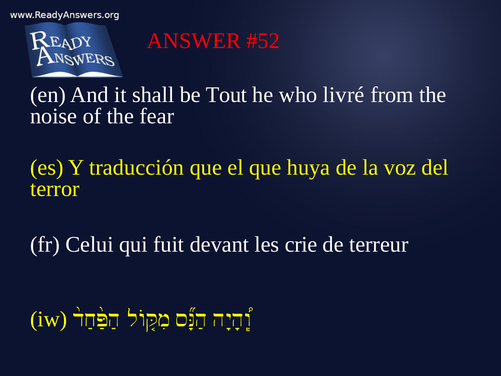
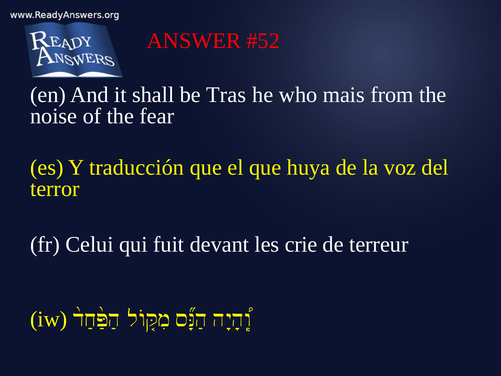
Tout: Tout -> Tras (226, 95)
livré: livré -> mais (344, 95)
